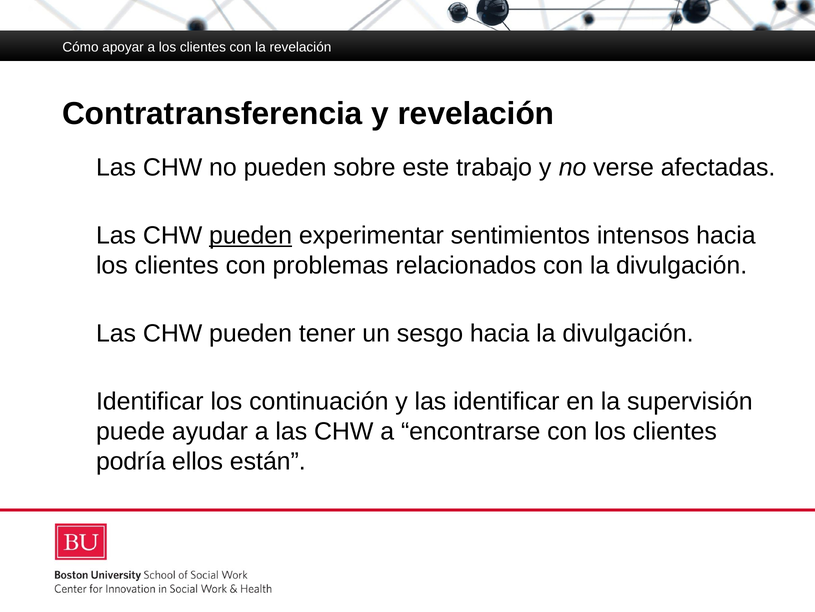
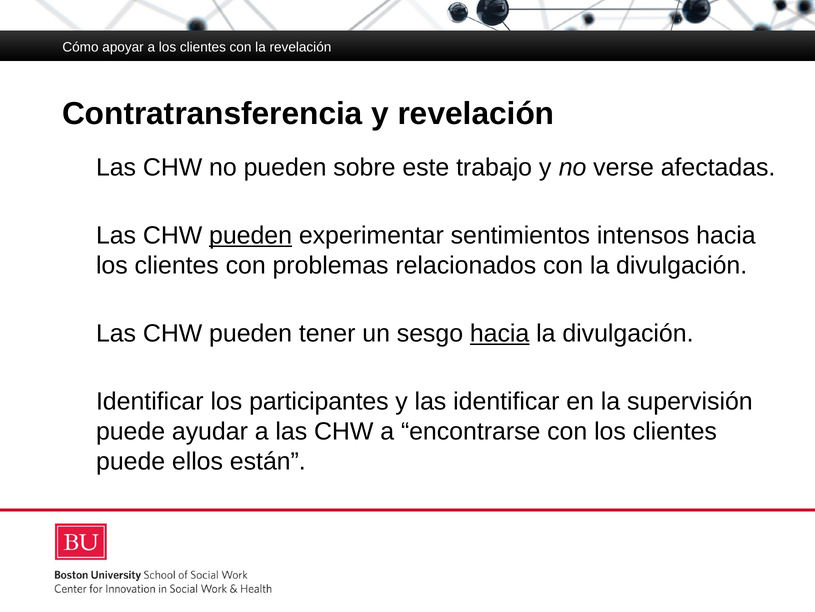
hacia underline: none -> present (500, 333)
continuación: continuación -> participantes (319, 401)
podría: podría -> puede (131, 461)
